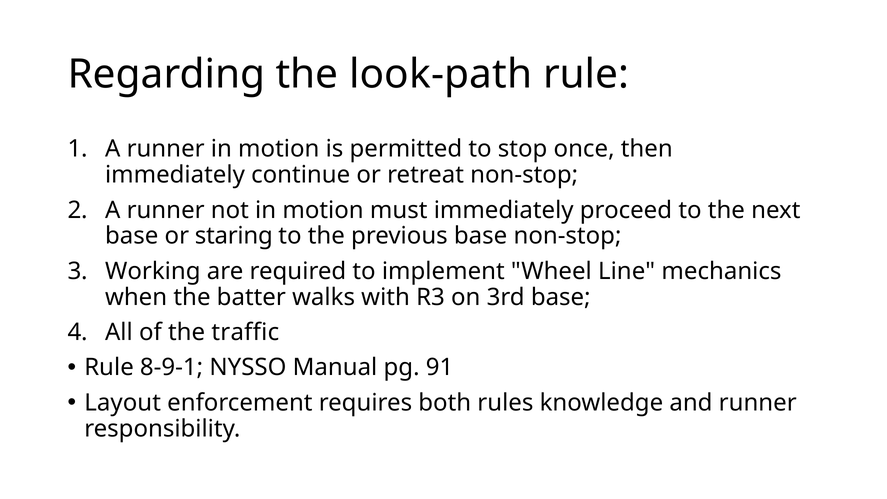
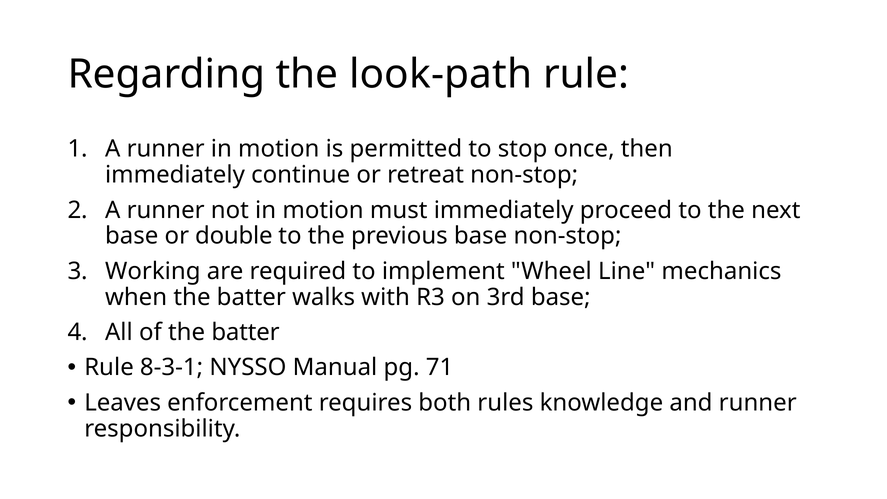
staring: staring -> double (234, 236)
of the traffic: traffic -> batter (246, 332)
8-9-1: 8-9-1 -> 8-3-1 (172, 367)
91: 91 -> 71 (440, 367)
Layout: Layout -> Leaves (123, 403)
